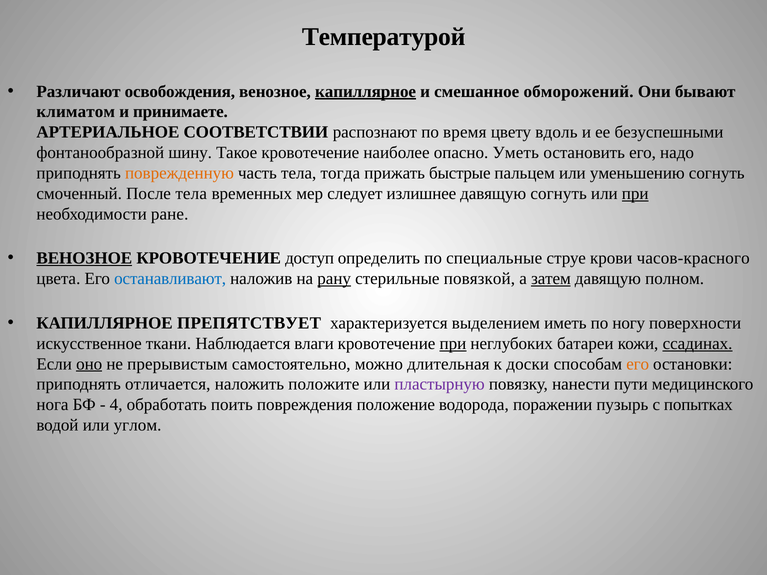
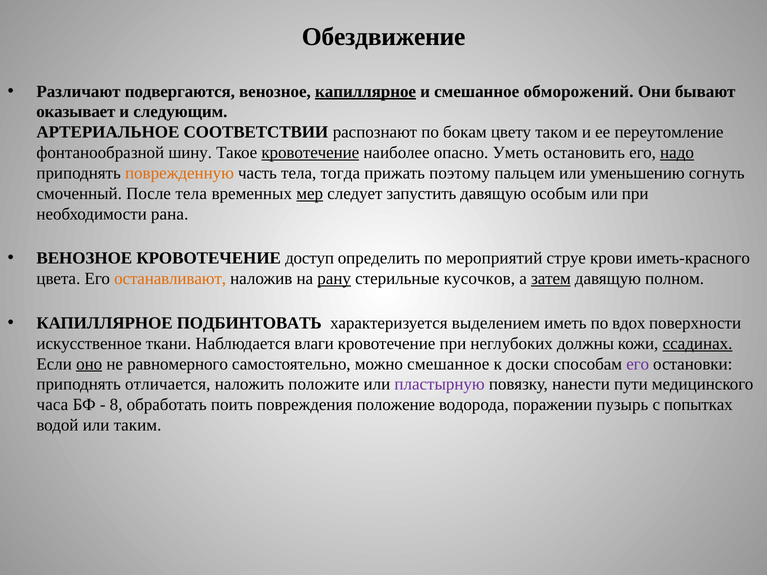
Температурой: Температурой -> Обездвижение (384, 37)
освобождения: освобождения -> подвергаются (180, 91)
климатом: климатом -> оказывает (76, 112)
принимаете: принимаете -> следующим (180, 112)
время: время -> бокам (465, 132)
вдоль: вдоль -> таком (557, 132)
безуспешными: безуспешными -> переутомление (669, 132)
кровотечение underline: none -> present (310, 153)
надо underline: none -> present (677, 153)
быстрые: быстрые -> поэтому (460, 173)
мер underline: none -> present (310, 194)
излишнее: излишнее -> запустить (421, 194)
давящую согнуть: согнуть -> особым (559, 194)
при underline: present -> none (635, 194)
ране: ране -> рана (170, 214)
ВЕНОЗНОЕ underline: present -> none (84, 258)
специальные: специальные -> мероприятий (494, 258)
часов-красного: часов-красного -> иметь-красного (693, 258)
останавливают colour: blue -> orange (170, 279)
повязкой: повязкой -> кусочков (479, 279)
ПРЕПЯТСТВУЕТ: ПРЕПЯТСТВУЕТ -> ПОДБИНТОВАТЬ (249, 323)
ногу: ногу -> вдох (629, 323)
при underline: present -> none (453, 344)
батареи: батареи -> должны (585, 344)
прерывистым: прерывистым -> равномерного (178, 364)
можно длительная: длительная -> смешанное (448, 364)
его colour: orange -> purple (638, 364)
нога: нога -> часа (52, 405)
4: 4 -> 8 (116, 405)
углом: углом -> таким (138, 425)
